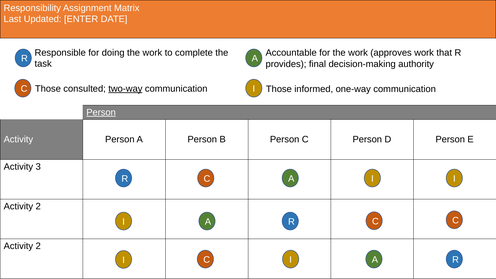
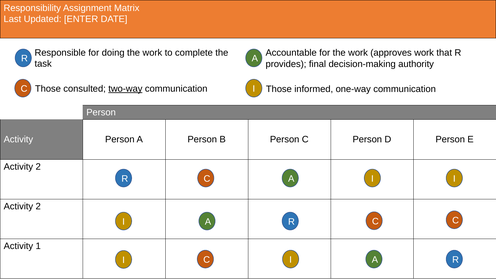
Person underline: present -> none (101, 112)
3: 3 -> 2 (38, 167)
2: 2 -> 1 (38, 246)
